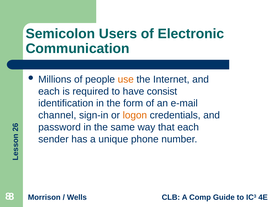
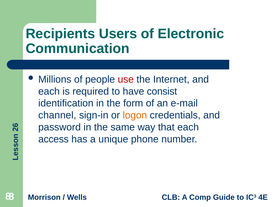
Semicolon: Semicolon -> Recipients (60, 34)
use colour: orange -> red (126, 79)
sender: sender -> access (53, 139)
